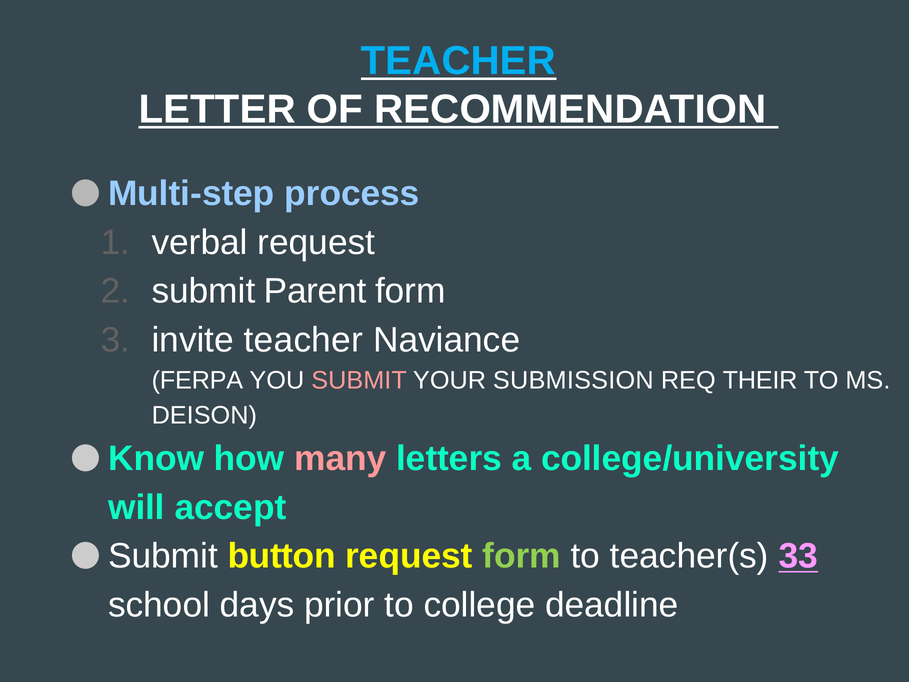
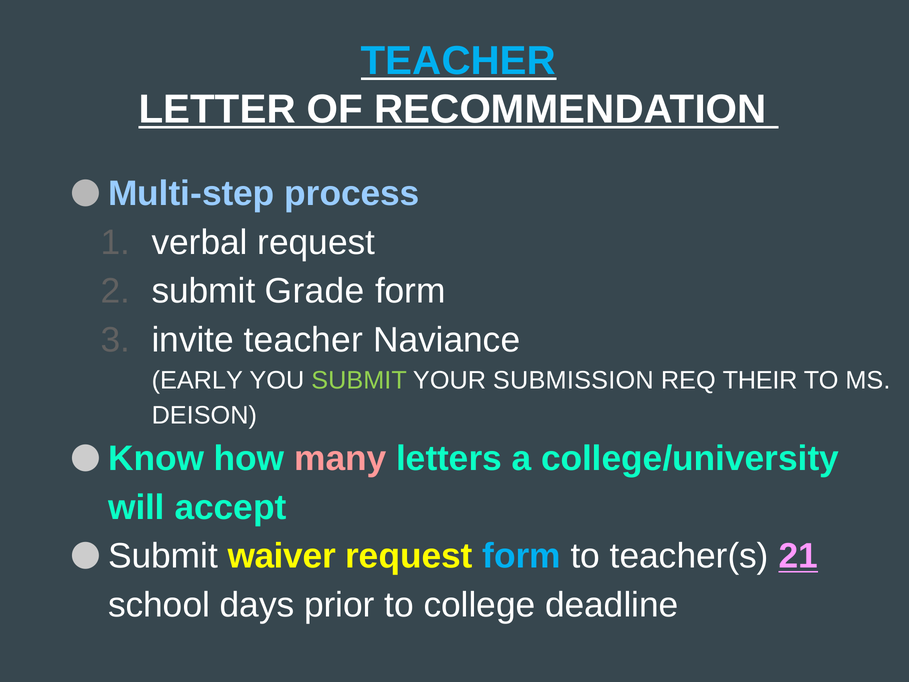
Parent: Parent -> Grade (315, 291)
FERPA: FERPA -> EARLY (197, 380)
SUBMIT colour: pink -> light green (359, 380)
button: button -> waiver (282, 556)
form colour: light green -> light blue (522, 556)
33: 33 -> 21 (798, 556)
